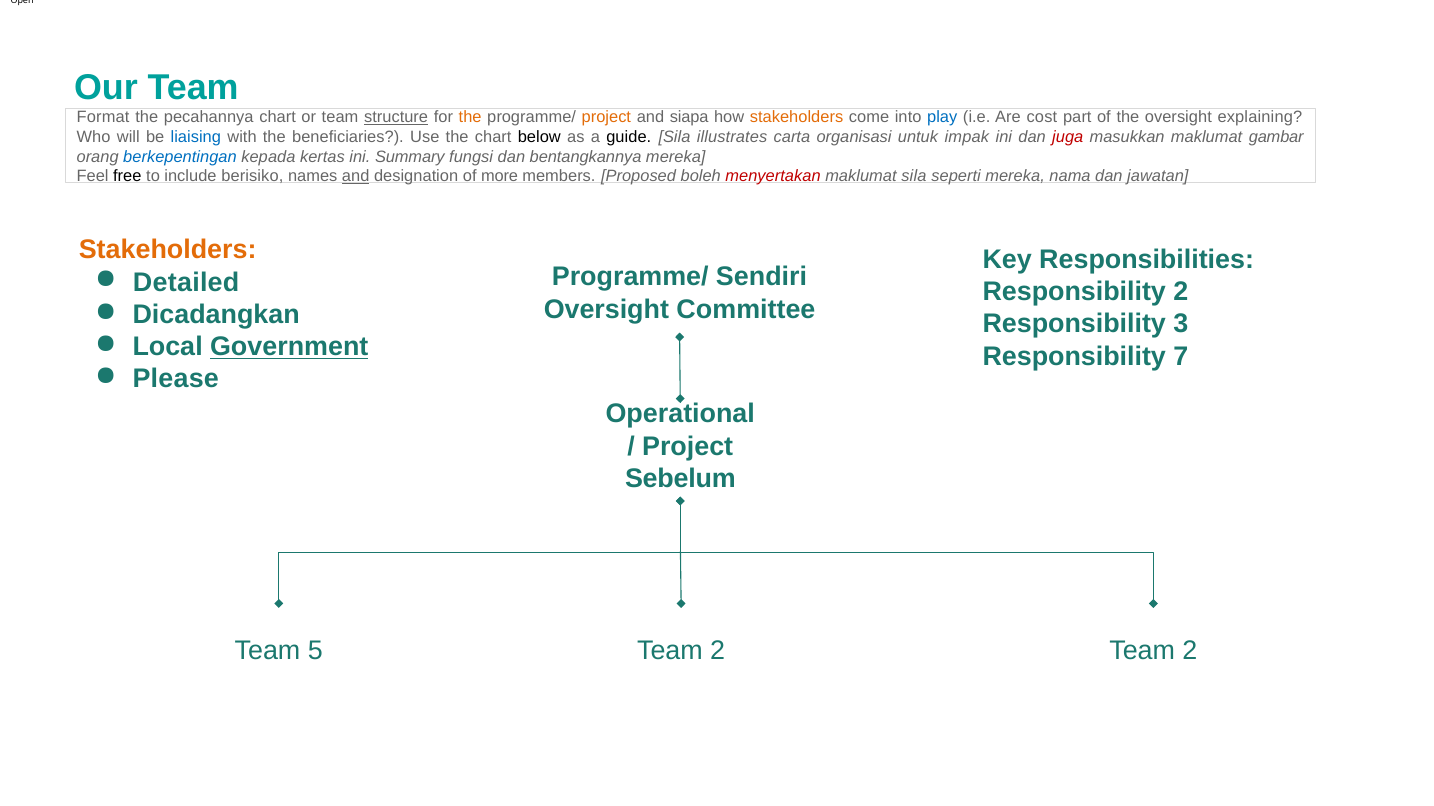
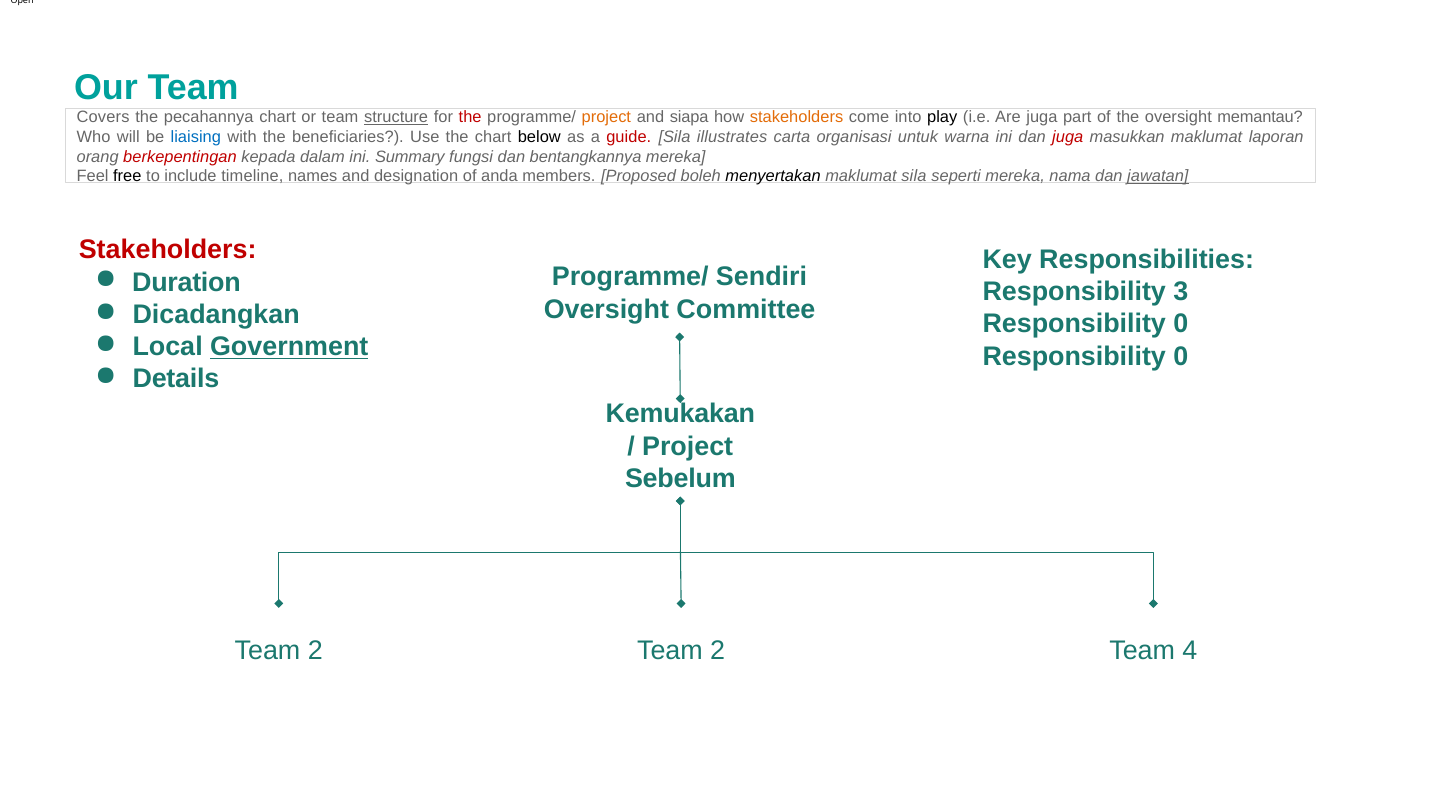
Format: Format -> Covers (103, 117)
the colour: orange -> red (470, 117)
play colour: blue -> black (942, 117)
Are cost: cost -> juga (1042, 117)
explaining: explaining -> memantau (1260, 117)
guide colour: black -> red (629, 137)
impak: impak -> warna (967, 137)
gambar: gambar -> laporan (1276, 137)
berkepentingan colour: blue -> red (180, 157)
kertas: kertas -> dalam (322, 157)
berisiko: berisiko -> timeline (252, 177)
and underline: present -> none (356, 177)
more: more -> anda (499, 177)
menyertakan colour: red -> black (773, 177)
jawatan underline: none -> present (1158, 177)
Stakeholders colour: orange -> red (168, 250)
Detailed: Detailed -> Duration (186, 283)
Responsibility 2: 2 -> 3 (1181, 292)
3: 3 -> 0 (1181, 324)
7: 7 -> 0 (1181, 356)
Please: Please -> Details (176, 379)
Operational: Operational -> Kemukakan (680, 414)
5: 5 -> 2 (315, 652)
2: 2 -> 4 (1190, 652)
